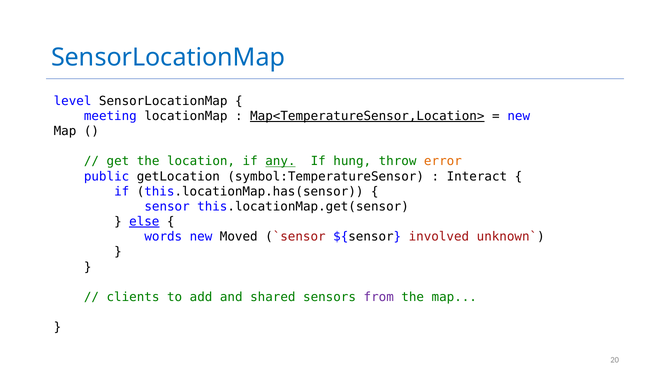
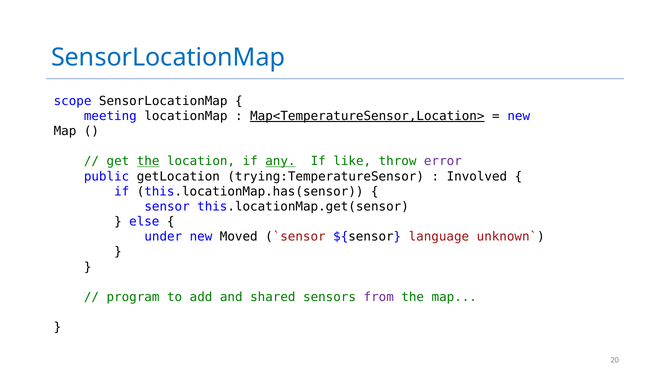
level: level -> scope (73, 101)
the underline: none -> present (148, 161)
hung: hung -> like (352, 161)
error colour: orange -> purple (443, 161)
symbol:TemperatureSensor: symbol:TemperatureSensor -> trying:TemperatureSensor (326, 176)
Interact: Interact -> Involved (477, 176)
else underline: present -> none (144, 222)
words: words -> under (163, 237)
involved: involved -> language (439, 237)
clients: clients -> program (133, 297)
